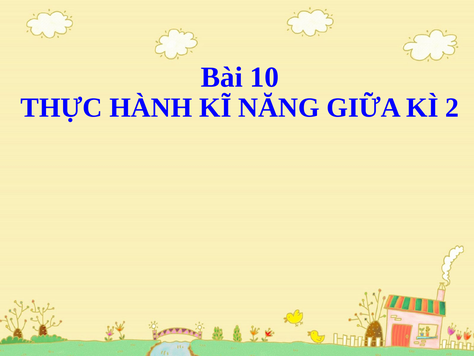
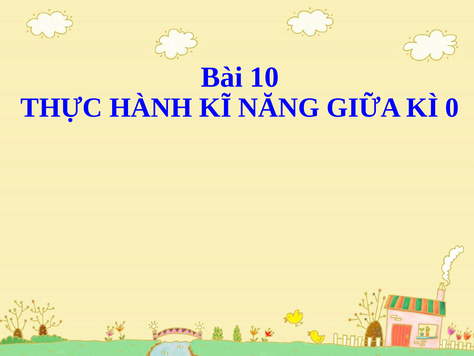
2: 2 -> 0 (452, 108)
